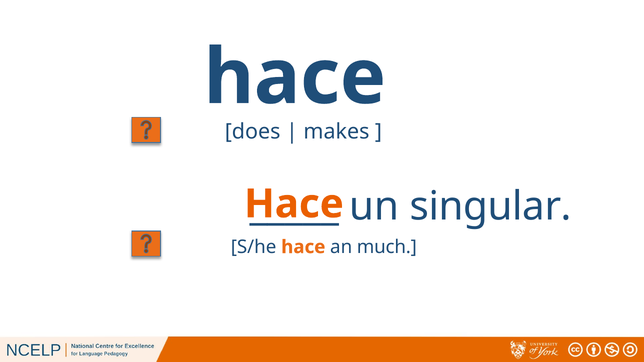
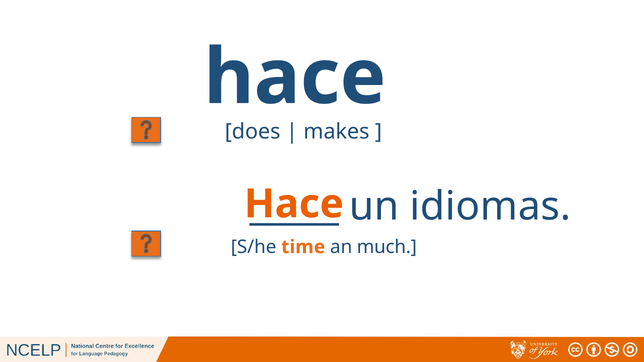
singular: singular -> idiomas (490, 207)
S/he hace: hace -> time (303, 247)
